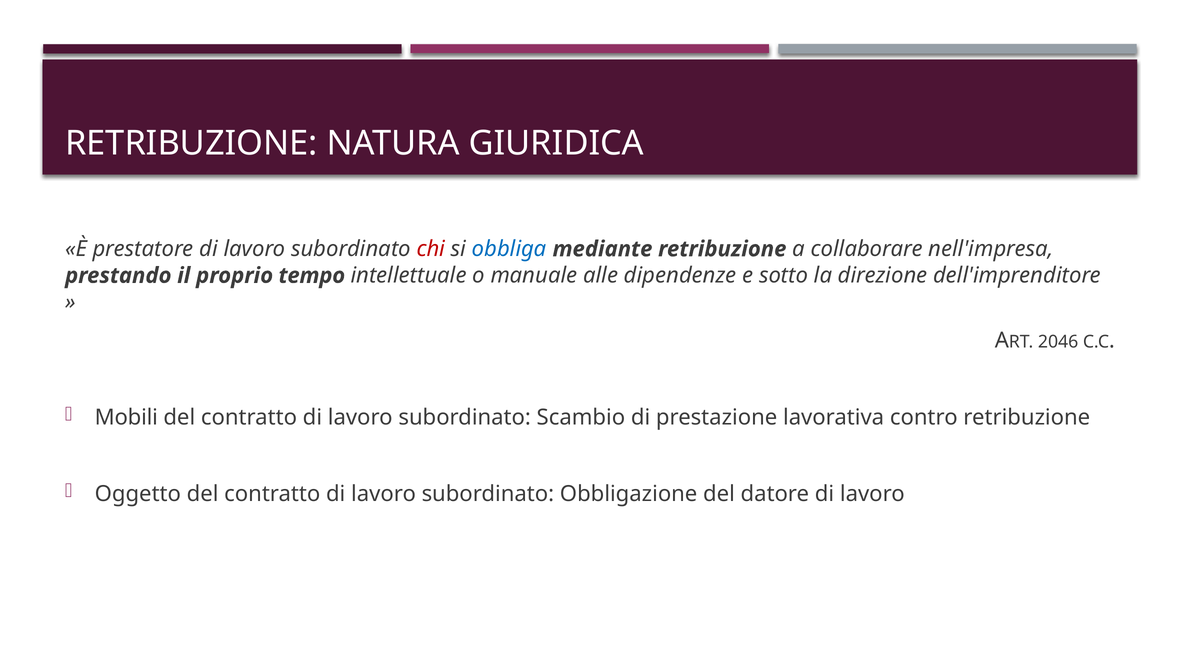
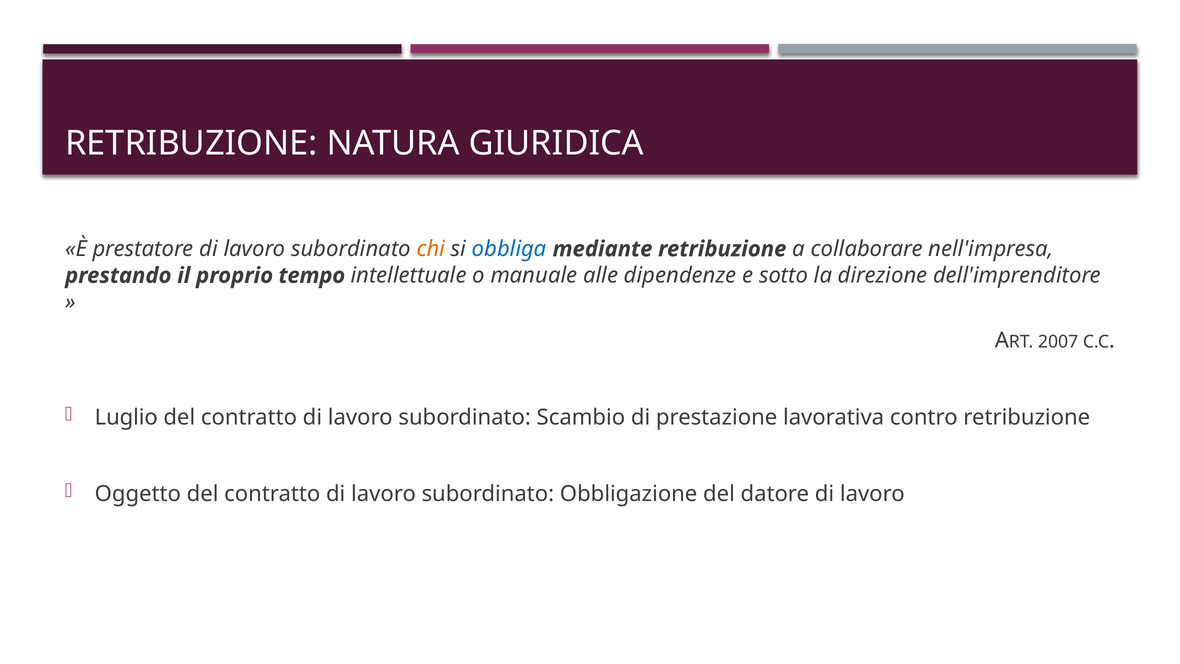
chi colour: red -> orange (431, 249)
2046: 2046 -> 2007 (1058, 342)
Mobili: Mobili -> Luglio (126, 417)
